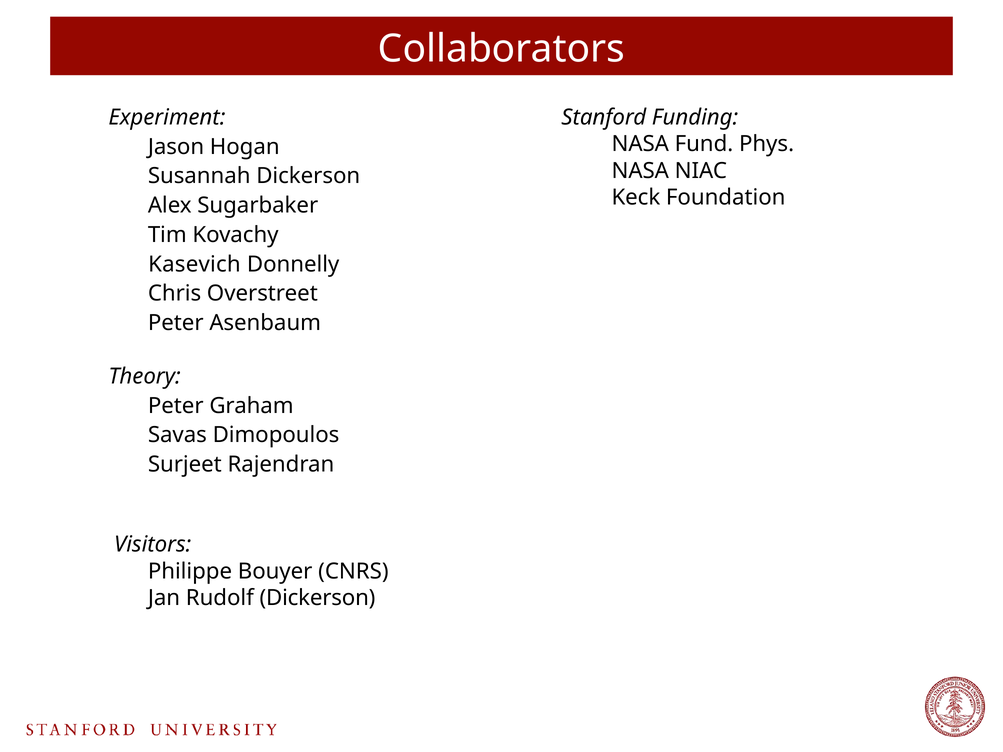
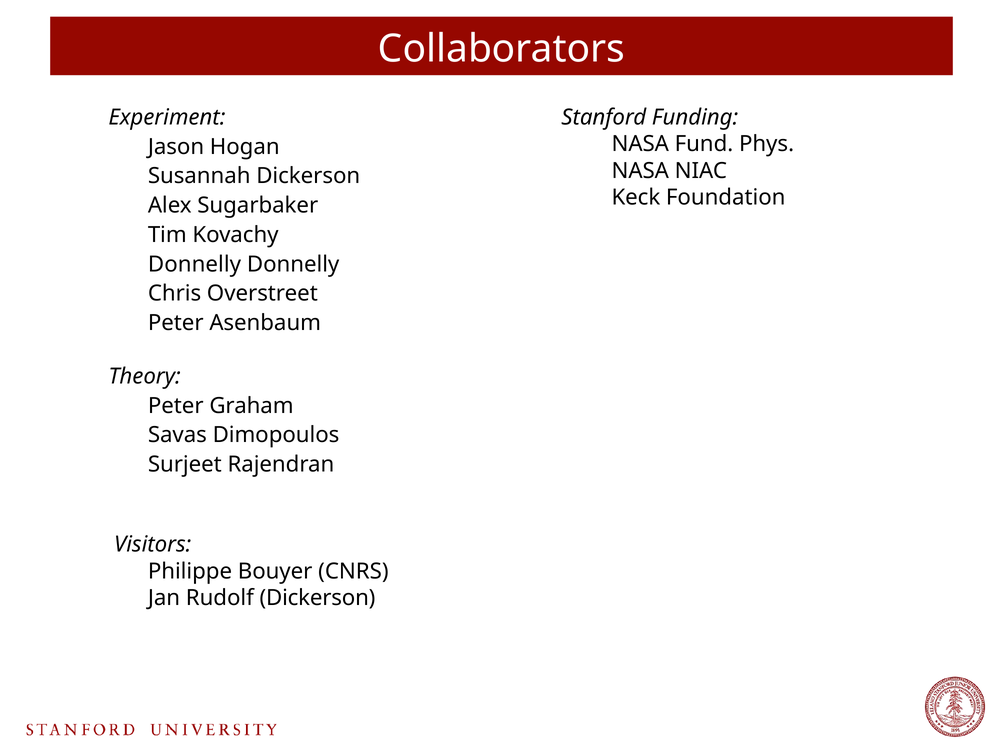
Kasevich: Kasevich -> Donnelly (195, 264)
